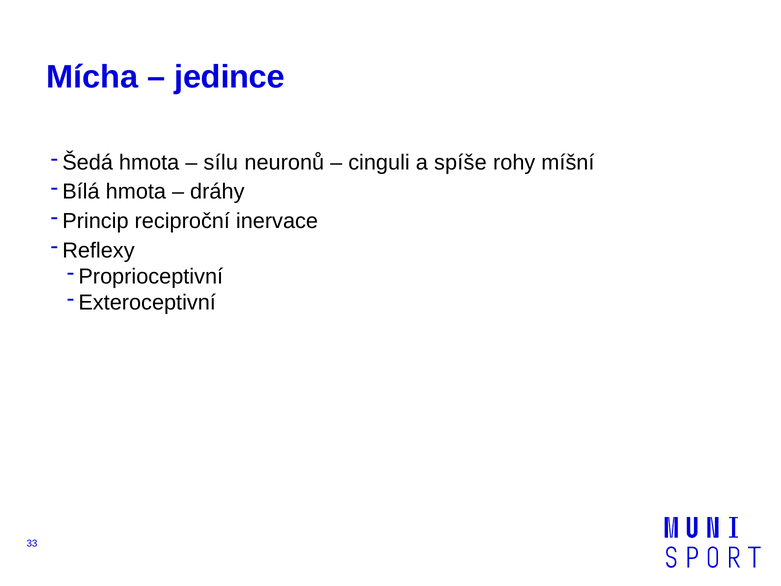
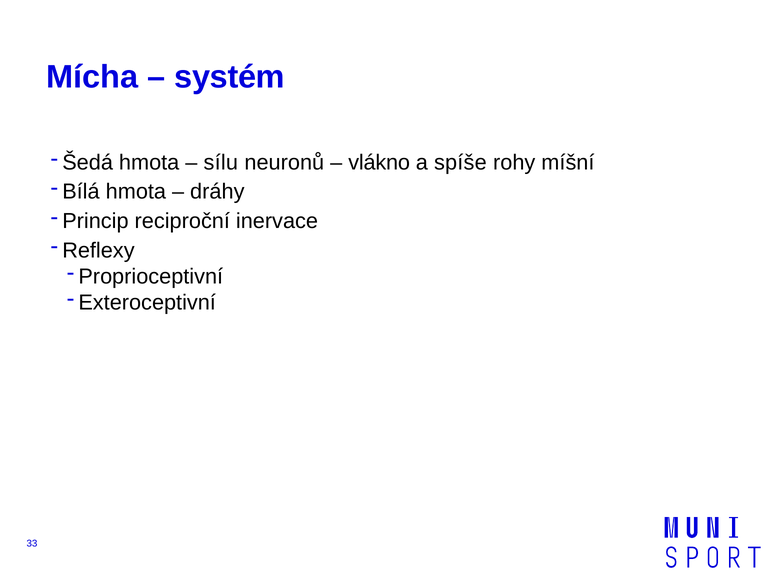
jedince: jedince -> systém (230, 77)
cinguli: cinguli -> vlákno (379, 162)
